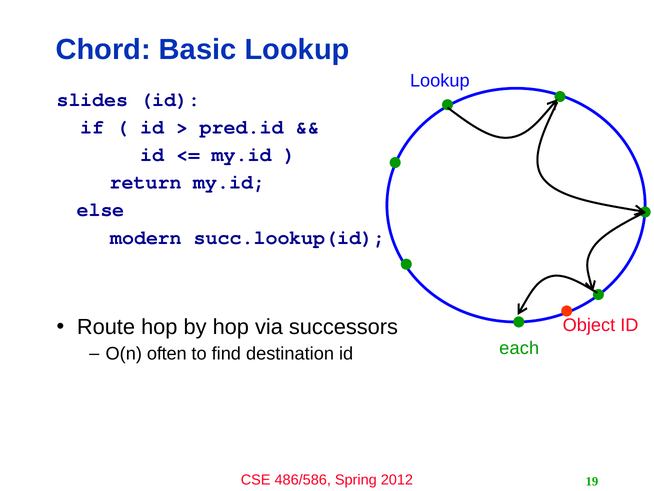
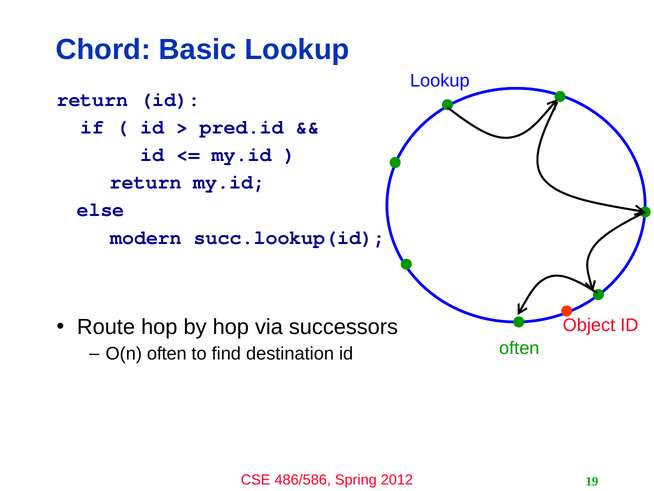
slides: slides -> return (92, 99)
each: each -> often (519, 348)
